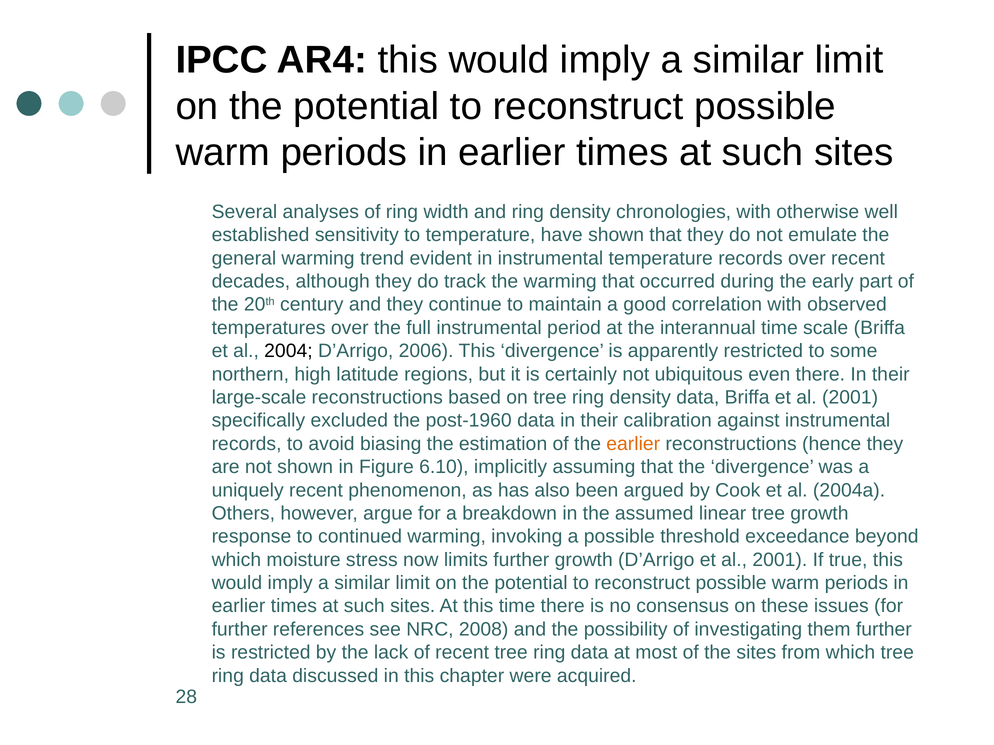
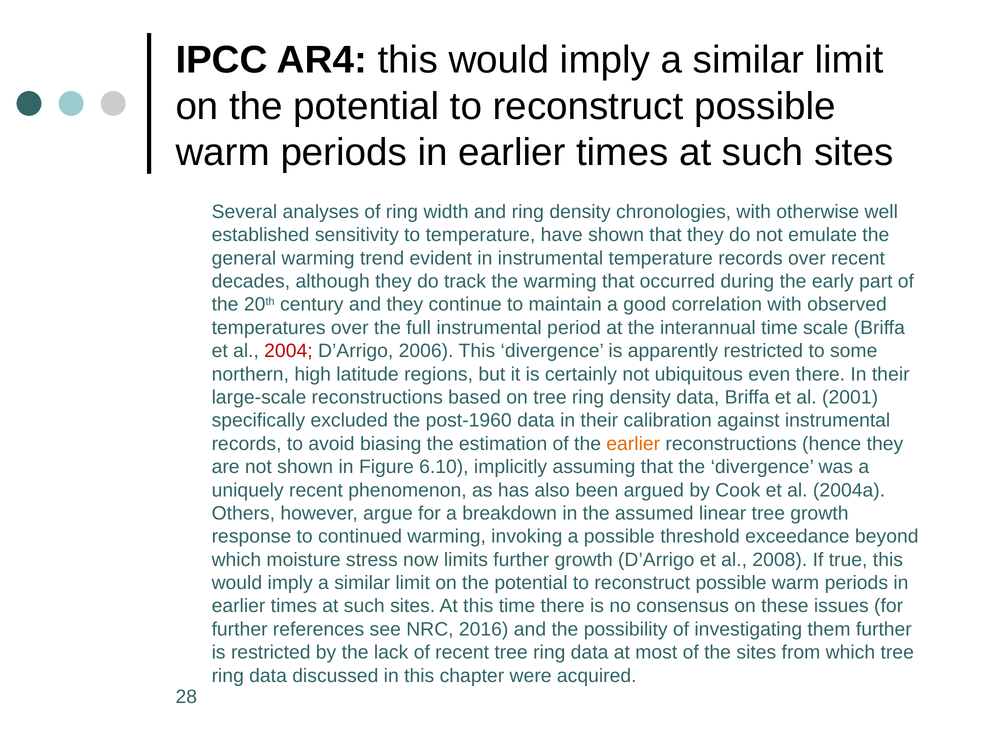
2004 colour: black -> red (288, 351)
D’Arrigo et al 2001: 2001 -> 2008 (780, 560)
2008: 2008 -> 2016 (484, 630)
